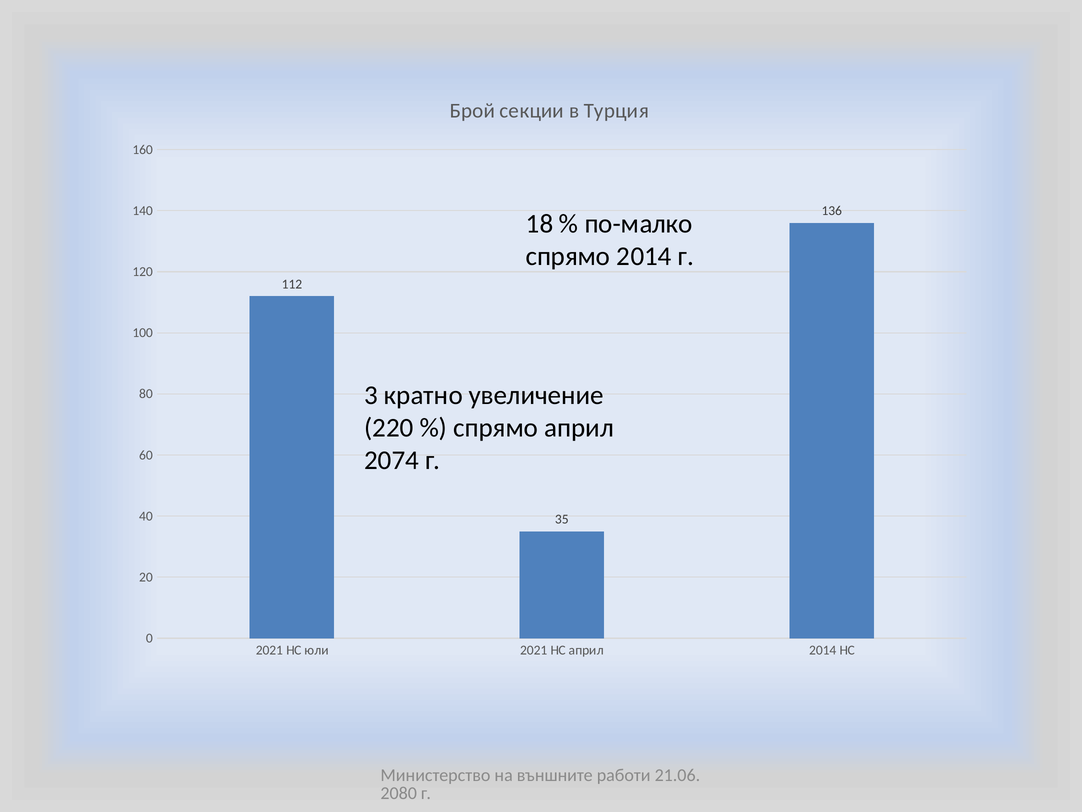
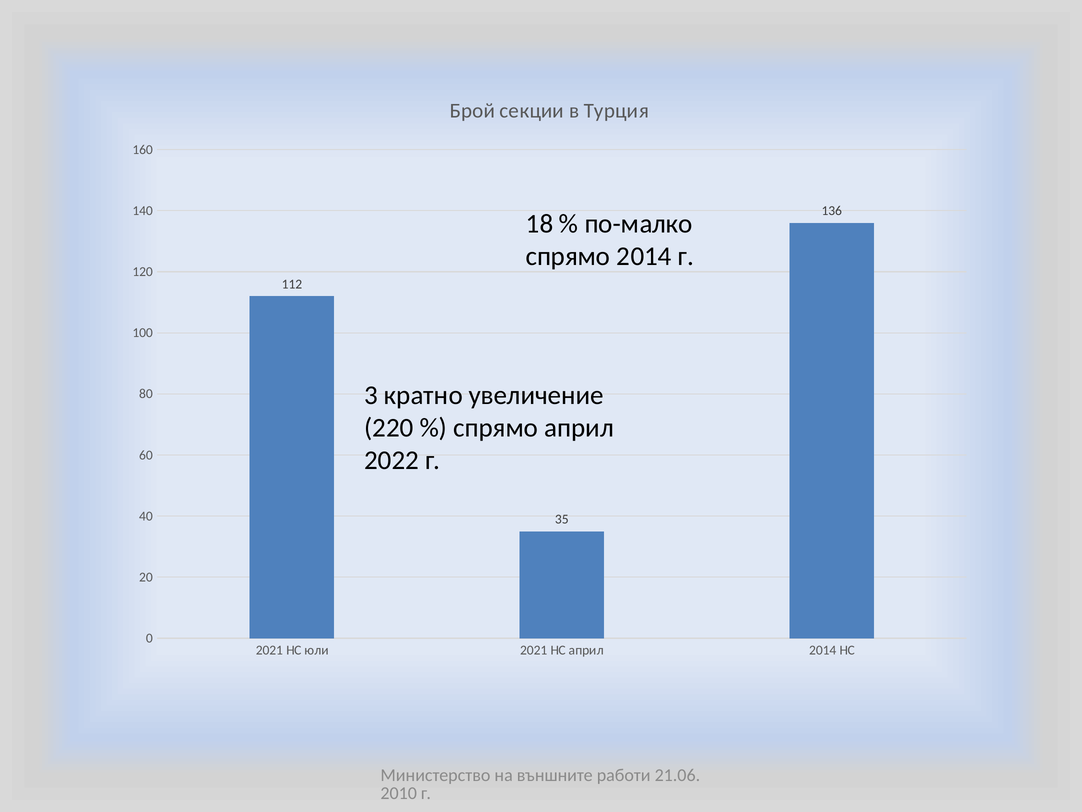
2074: 2074 -> 2022 (392, 460)
2080: 2080 -> 2010 (399, 793)
